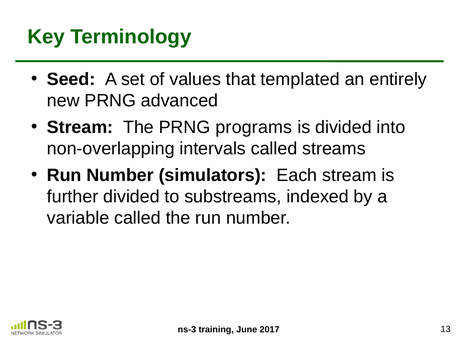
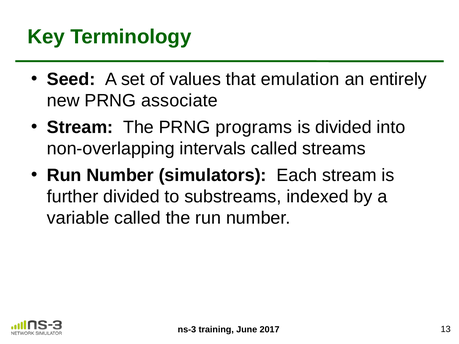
templated: templated -> emulation (300, 79)
advanced: advanced -> associate (179, 101)
